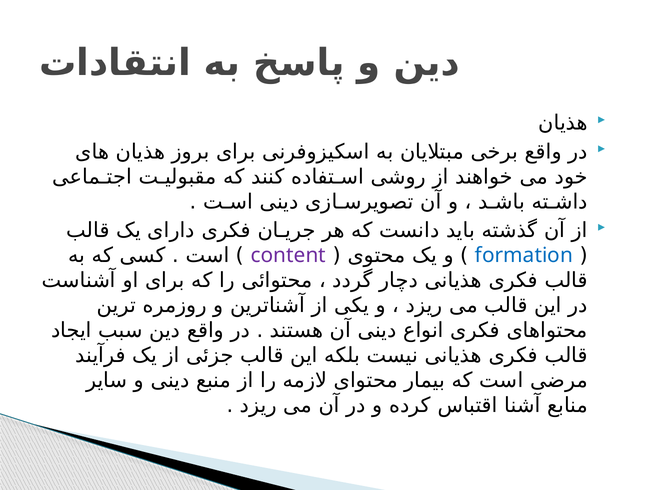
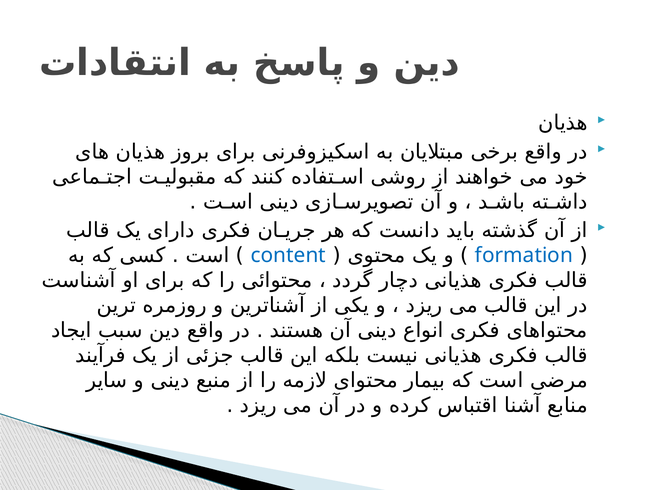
content colour: purple -> blue (288, 255)
